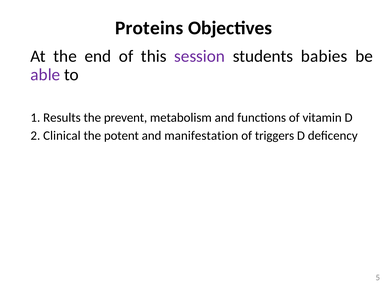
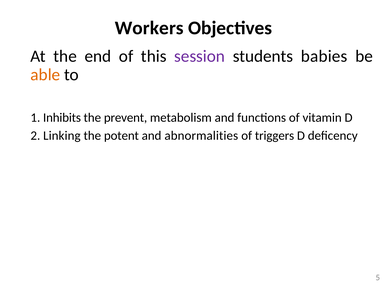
Proteins: Proteins -> Workers (149, 28)
able colour: purple -> orange (45, 75)
Results: Results -> Inhibits (62, 118)
Clinical: Clinical -> Linking (62, 136)
manifestation: manifestation -> abnormalities (201, 136)
